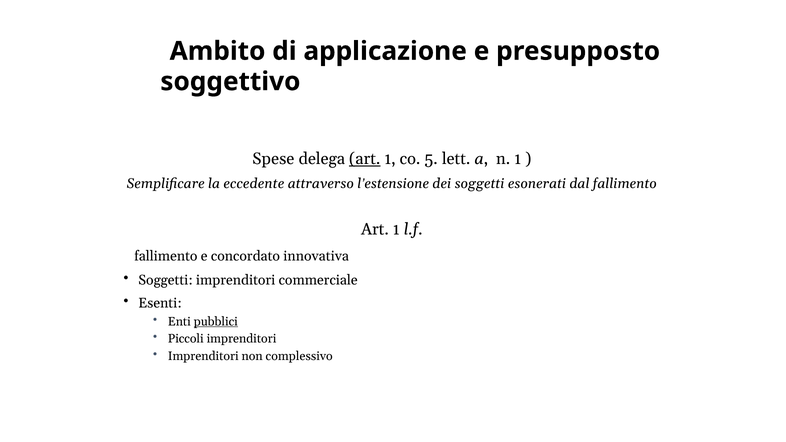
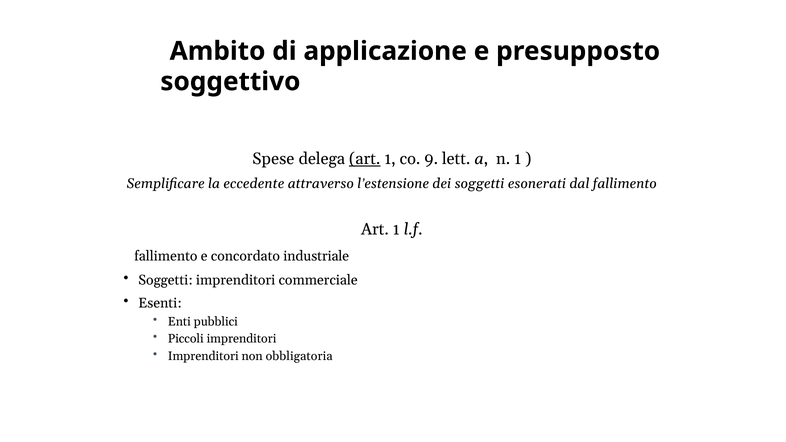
5: 5 -> 9 (431, 159)
innovativa: innovativa -> industriale (316, 256)
pubblici underline: present -> none (216, 322)
complessivo: complessivo -> obbligatoria (299, 356)
